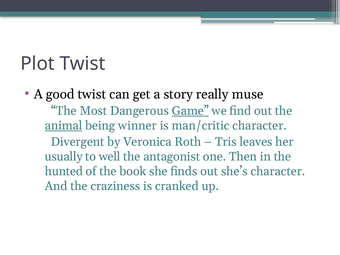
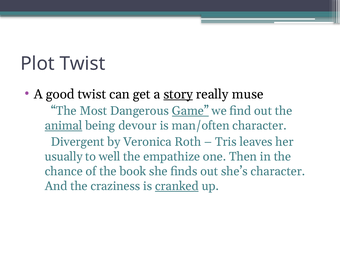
story underline: none -> present (178, 94)
winner: winner -> devour (137, 126)
man/critic: man/critic -> man/often (201, 126)
antagonist: antagonist -> empathize (172, 157)
hunted: hunted -> chance (64, 171)
cranked underline: none -> present (177, 186)
